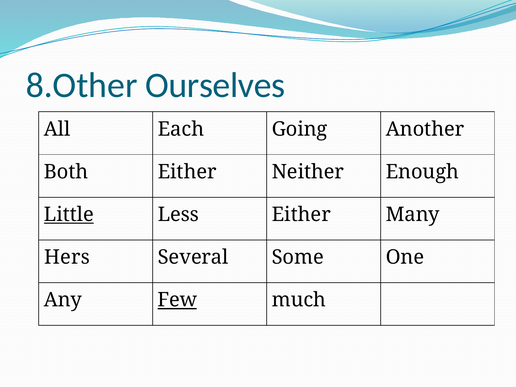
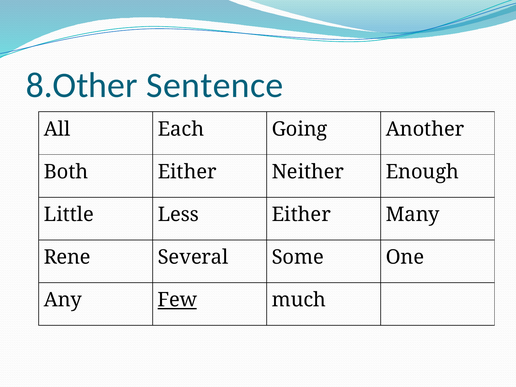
Ourselves: Ourselves -> Sentence (215, 85)
Little underline: present -> none (69, 215)
Hers: Hers -> Rene (67, 257)
